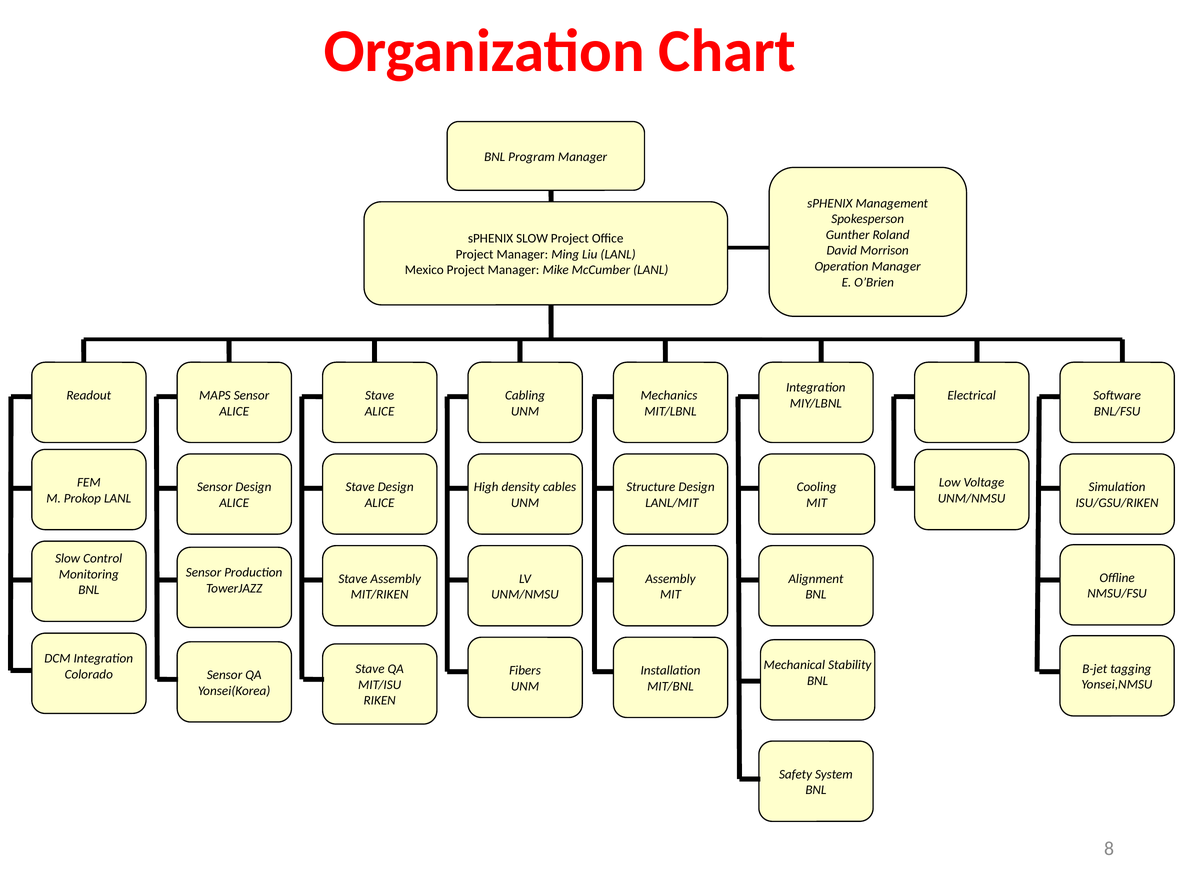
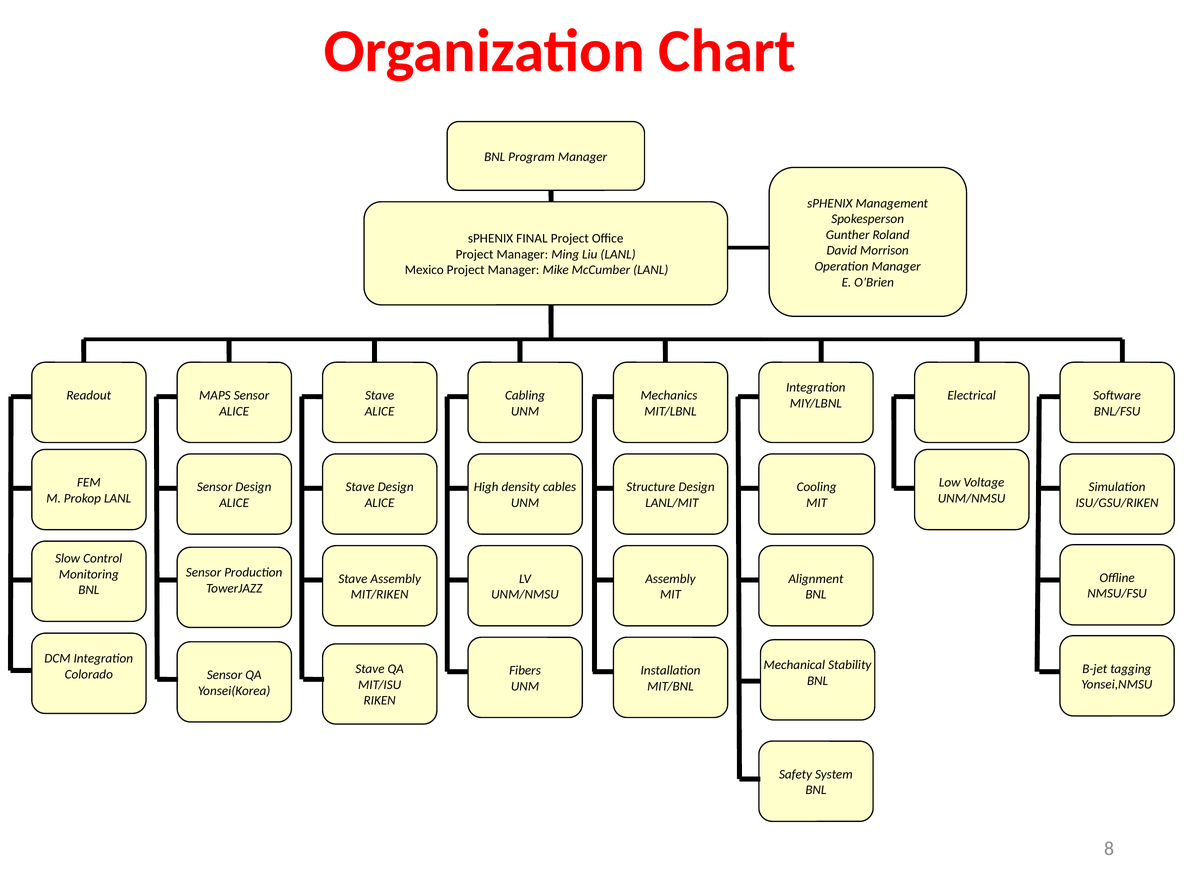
sPHENIX SLOW: SLOW -> FINAL (532, 238)
